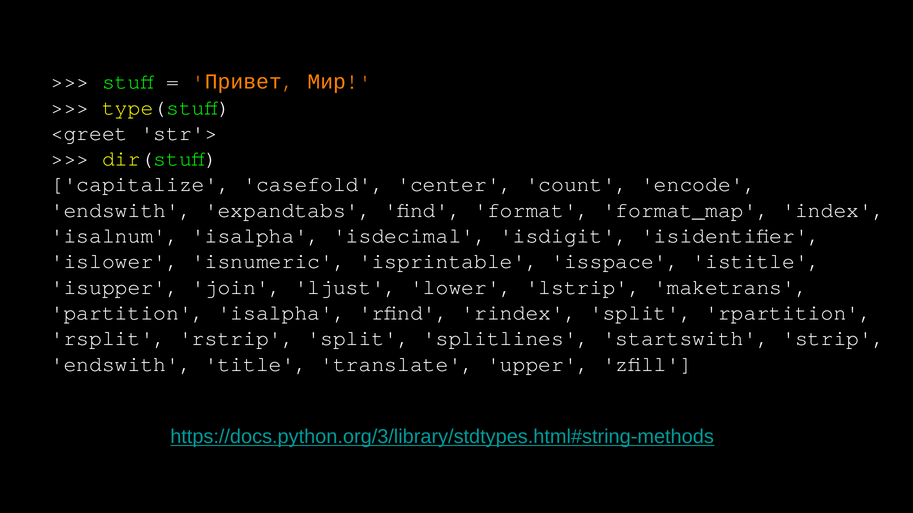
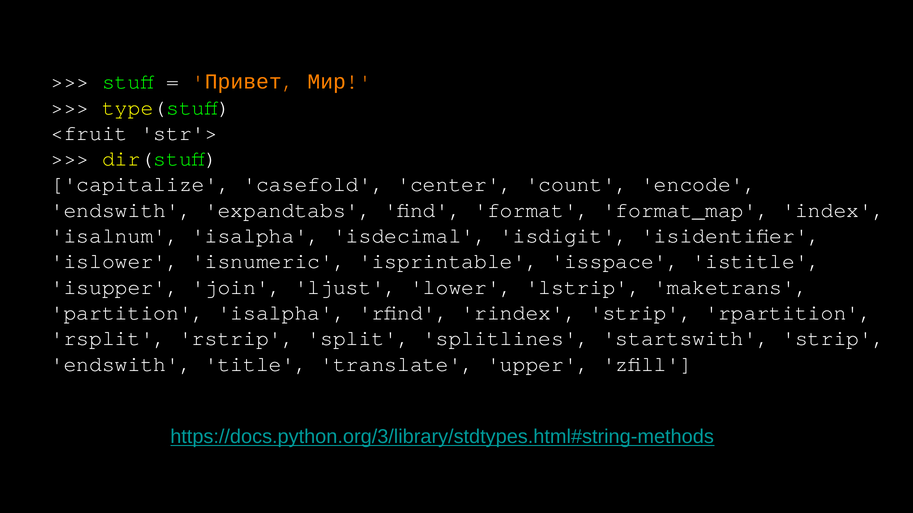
<greet: <greet -> <fruit (89, 133)
rindex split: split -> strip (641, 313)
